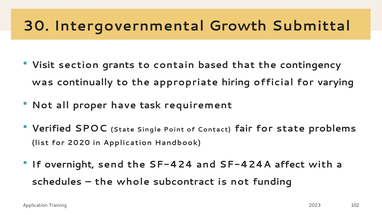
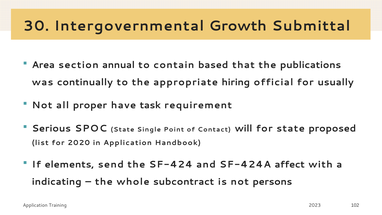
Visit: Visit -> Area (43, 65)
grants: grants -> annual (119, 65)
contingency: contingency -> publications (311, 65)
varying: varying -> usually (336, 82)
Verified: Verified -> Serious (51, 128)
fair: fair -> will (244, 128)
problems: problems -> proposed (332, 128)
overnight: overnight -> elements (69, 164)
schedules: schedules -> indicating (57, 182)
funding: funding -> persons (272, 182)
